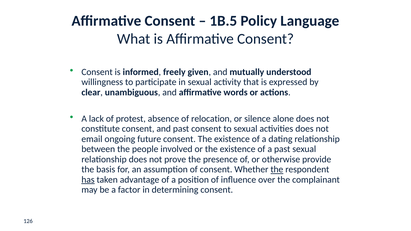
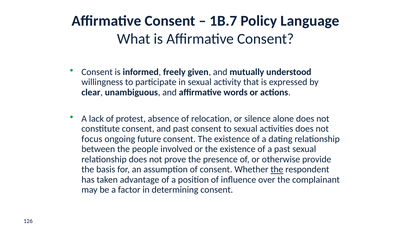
1B.5: 1B.5 -> 1B.7 (223, 21)
email: email -> focus (92, 139)
has underline: present -> none (88, 180)
